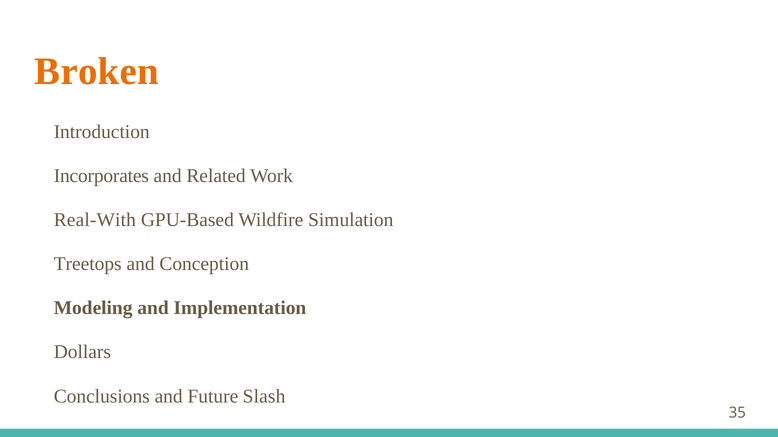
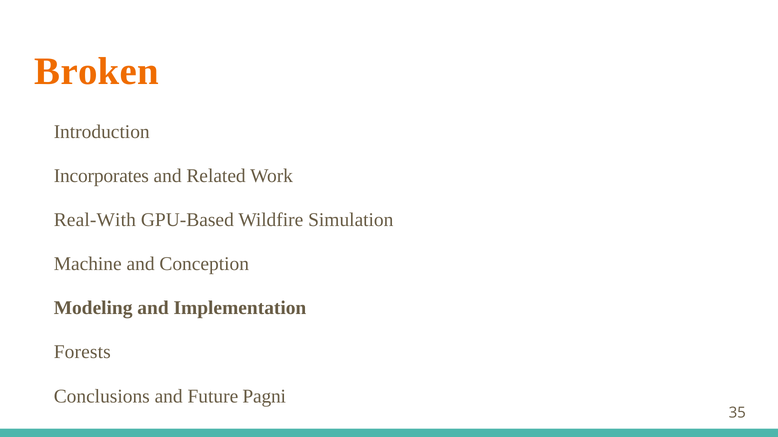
Treetops: Treetops -> Machine (88, 264)
Dollars: Dollars -> Forests (82, 353)
Slash: Slash -> Pagni (264, 397)
